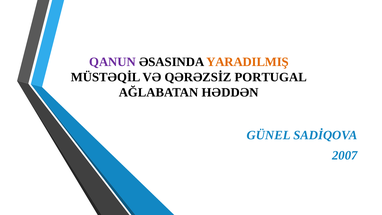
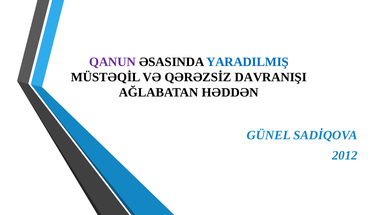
YARADILMIŞ colour: orange -> blue (248, 62)
PORTUGAL: PORTUGAL -> DAVRANIŞI (271, 77)
2007: 2007 -> 2012 (345, 155)
